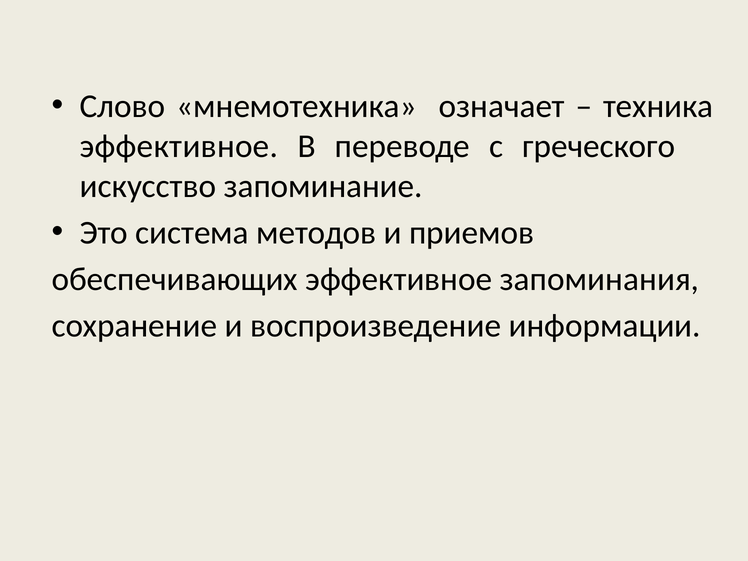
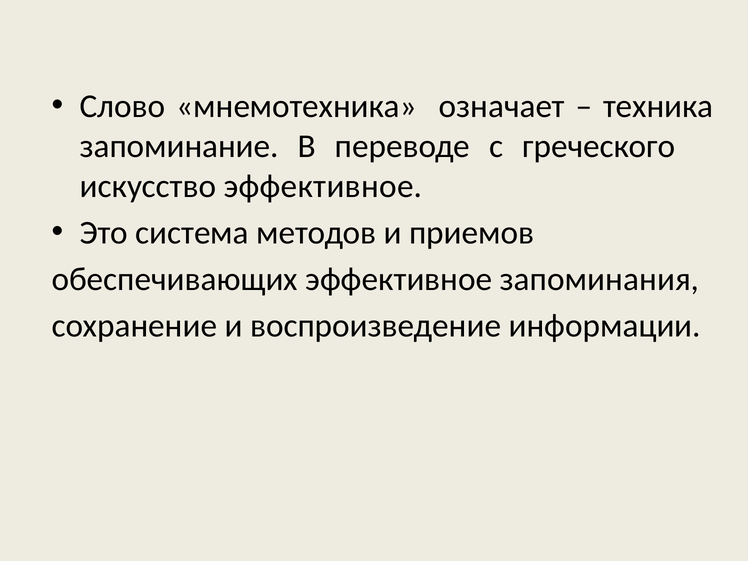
эффективное: эффективное -> запоминание (179, 146)
искусство запоминание: запоминание -> эффективное (323, 186)
